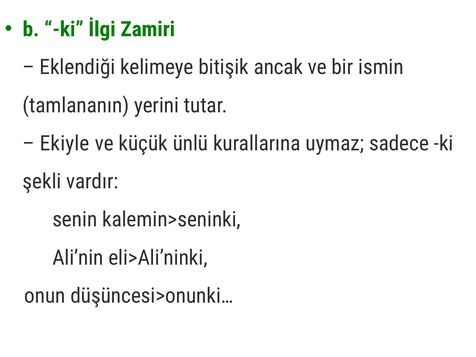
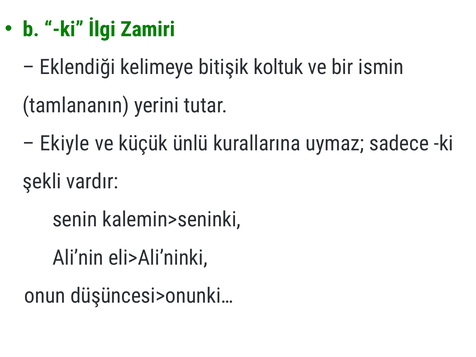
ancak: ancak -> koltuk (278, 67)
